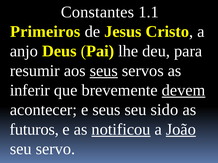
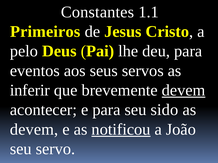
anjo: anjo -> pelo (24, 51)
resumir: resumir -> eventos (35, 71)
seus underline: present -> none (104, 71)
e seus: seus -> para (106, 110)
futuros: futuros -> devem (34, 130)
João underline: present -> none (181, 130)
